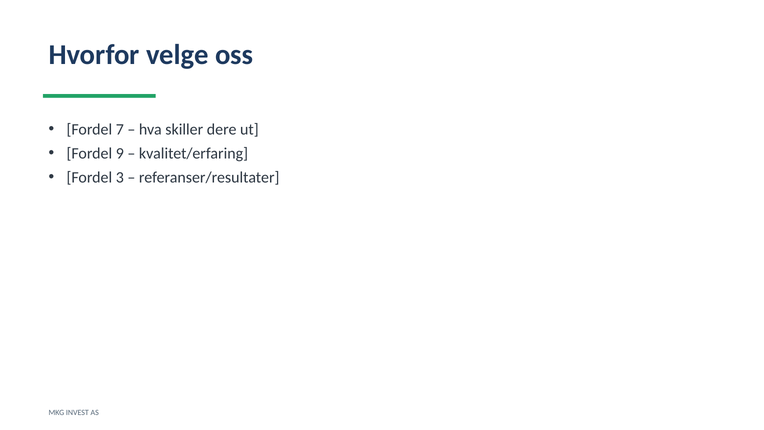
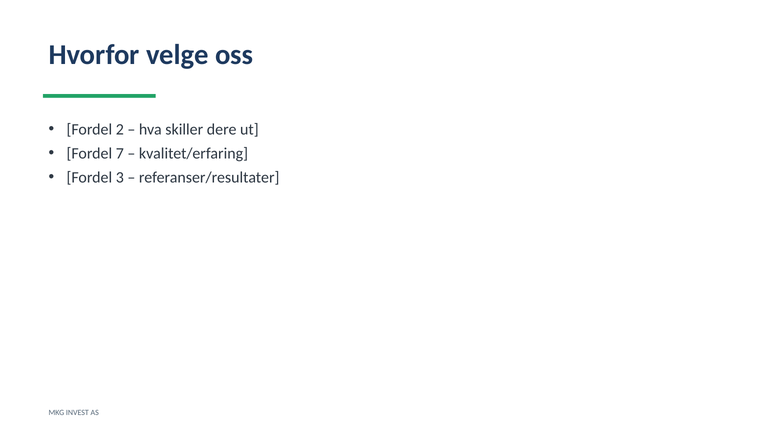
7: 7 -> 2 (120, 129)
9: 9 -> 7 (120, 153)
